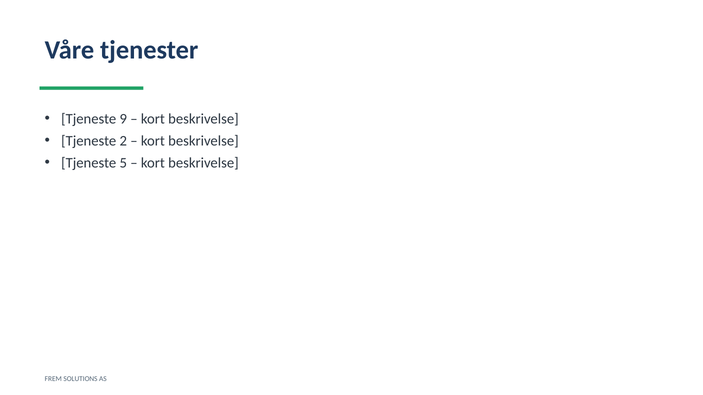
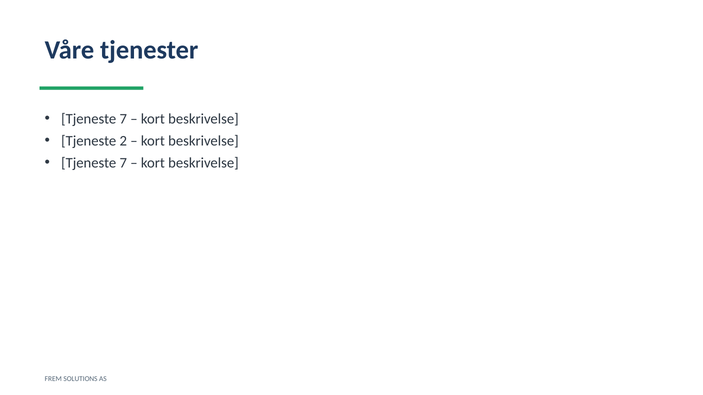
9: 9 -> 7 (123, 119)
5: 5 -> 7 (123, 163)
